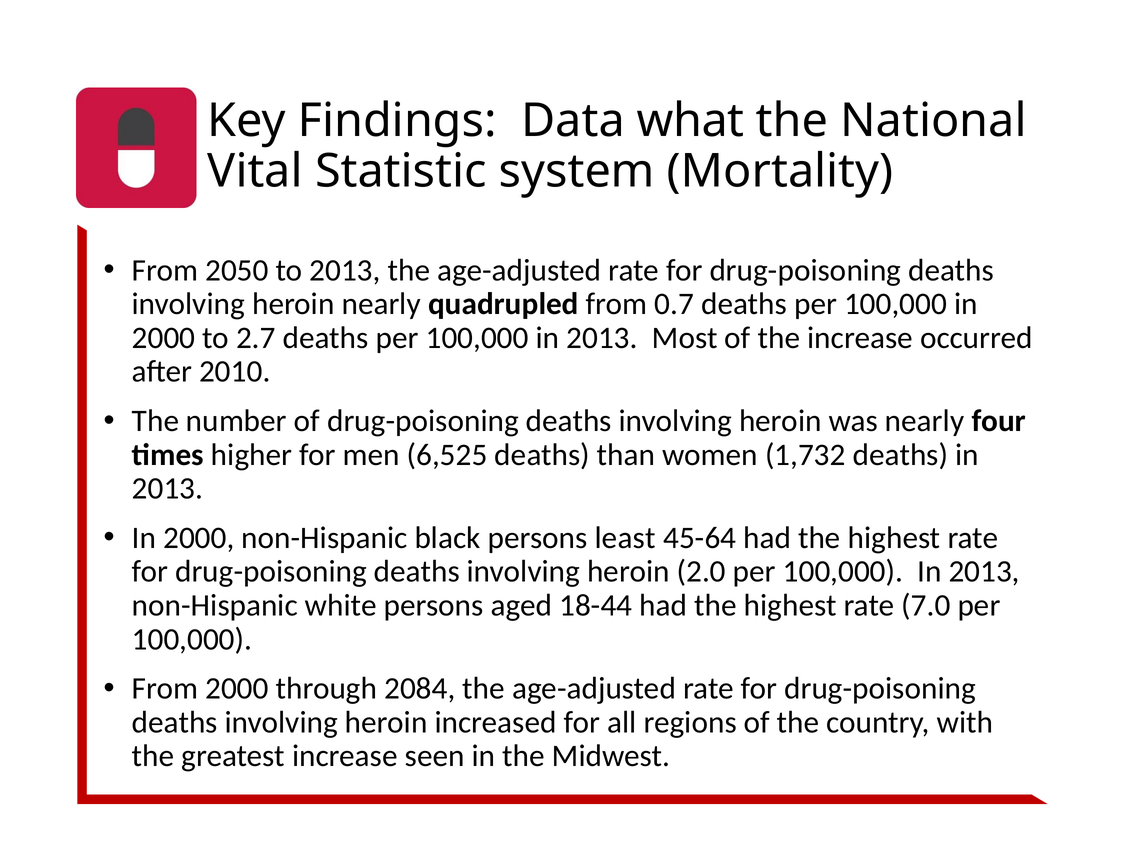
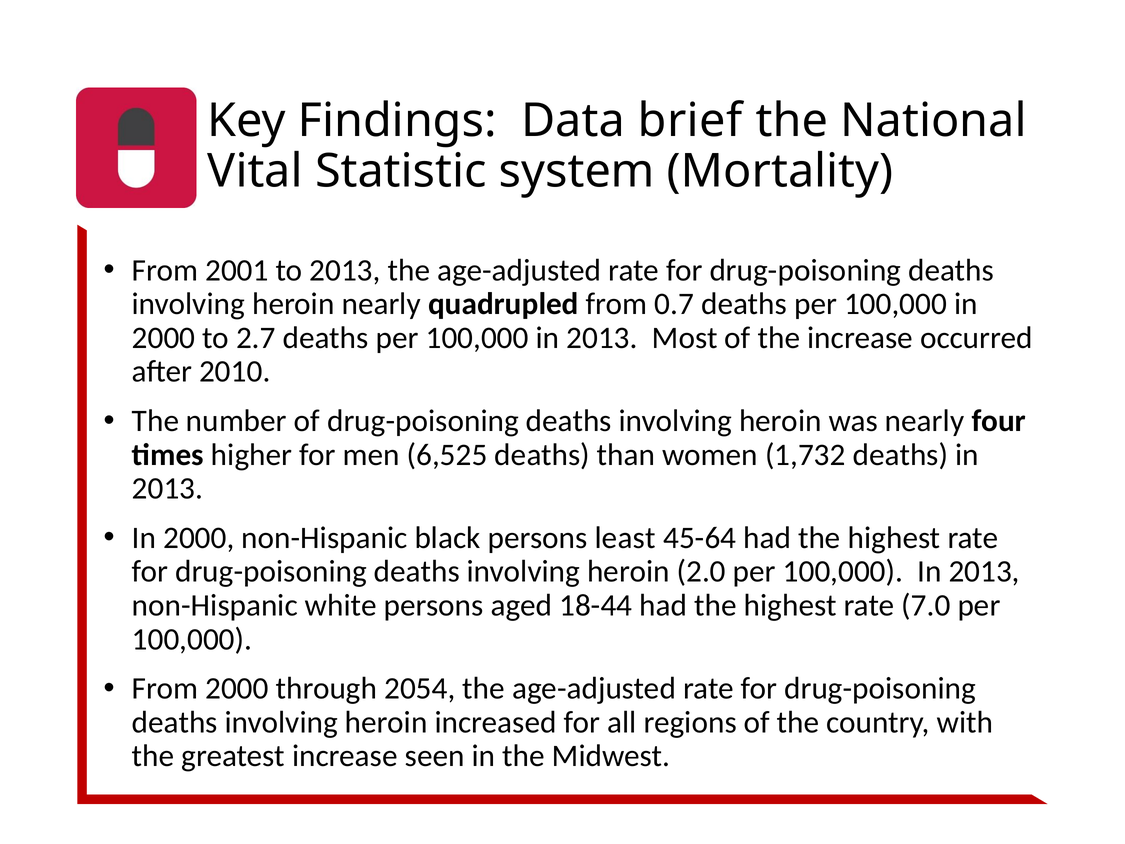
what: what -> brief (690, 121)
2050: 2050 -> 2001 (237, 270)
2084: 2084 -> 2054 (420, 688)
